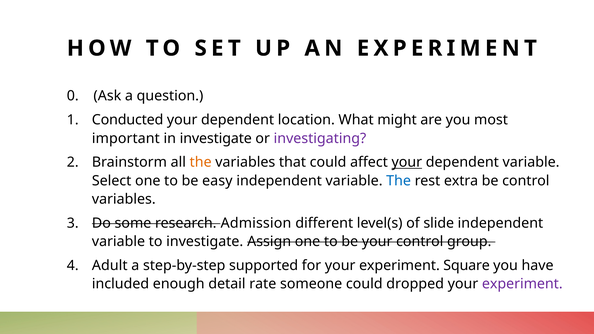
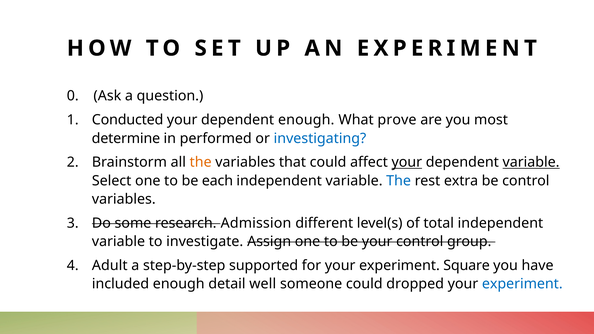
dependent location: location -> enough (306, 120)
might: might -> prove (397, 120)
important: important -> determine (126, 138)
in investigate: investigate -> performed (216, 138)
investigating colour: purple -> blue (320, 138)
variable underline: none -> present (531, 162)
easy: easy -> each (217, 181)
slide: slide -> total (439, 223)
rate: rate -> well (263, 284)
experiment colour: purple -> blue (522, 284)
